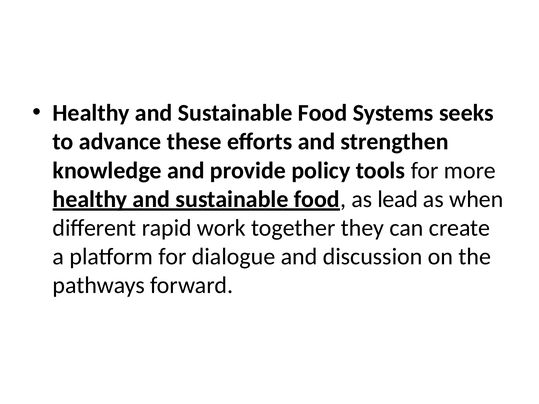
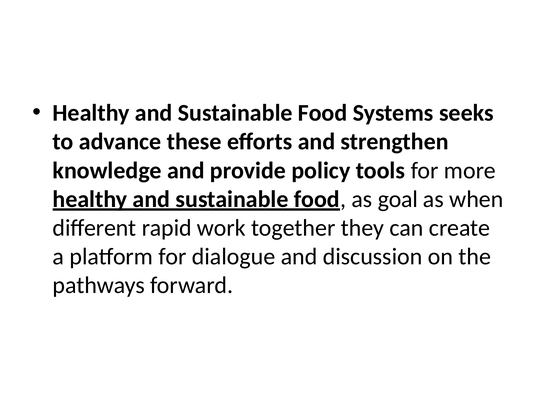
lead: lead -> goal (398, 199)
